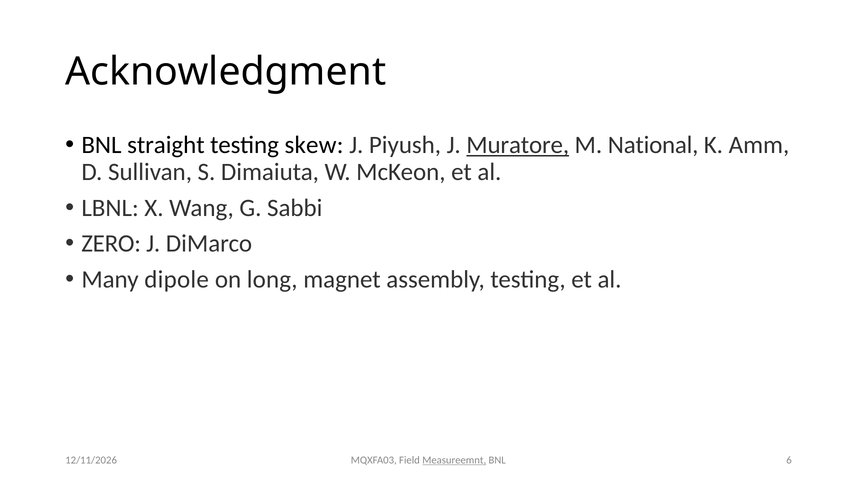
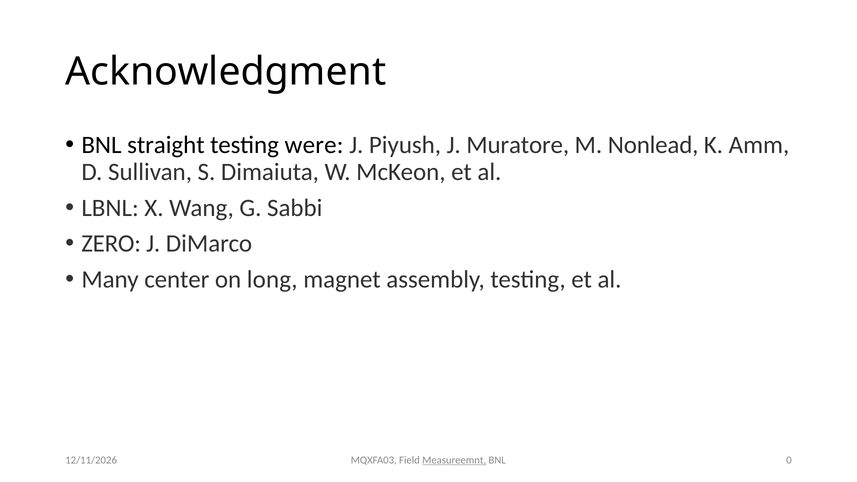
skew: skew -> were (314, 145)
Muratore underline: present -> none (518, 145)
National: National -> Nonlead (653, 145)
dipole: dipole -> center (177, 280)
6: 6 -> 0 (789, 460)
